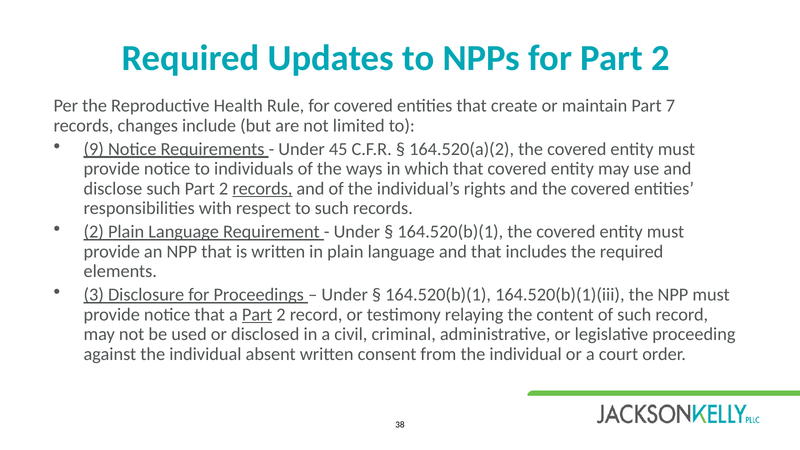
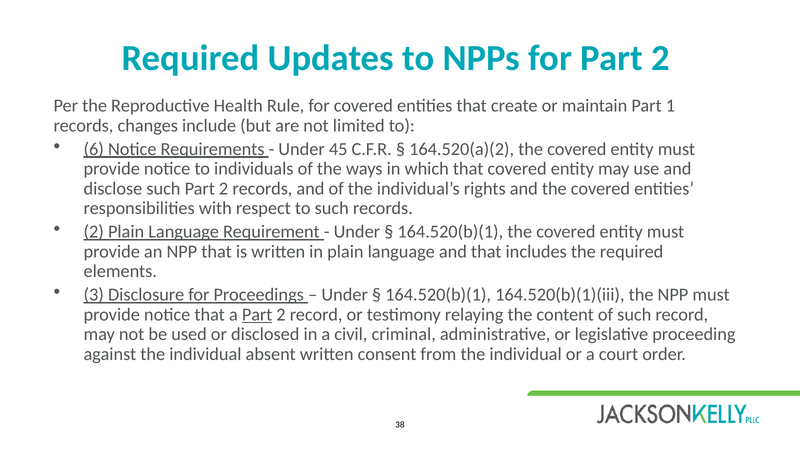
7: 7 -> 1 (670, 106)
9: 9 -> 6 (94, 149)
records underline: present -> none (262, 189)
